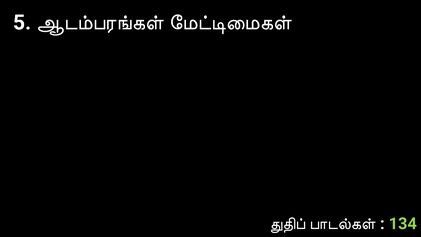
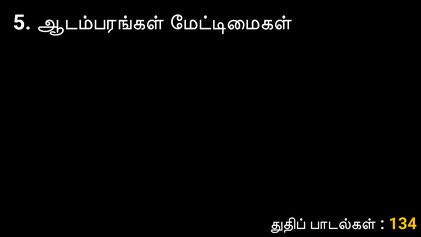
134 colour: light green -> yellow (403, 224)
